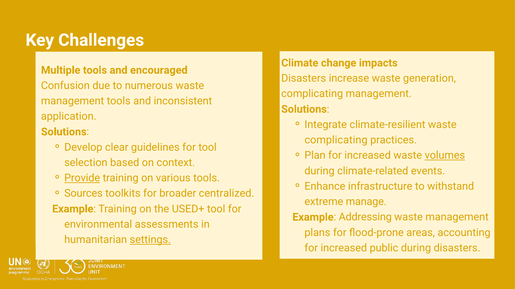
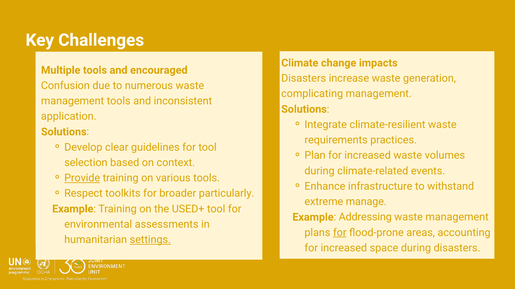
complicating: complicating -> requirements (336, 140)
volumes underline: present -> none (445, 156)
Sources: Sources -> Respect (83, 194)
centralized: centralized -> particularly (227, 194)
for underline: none -> present (340, 233)
public: public -> space (384, 248)
